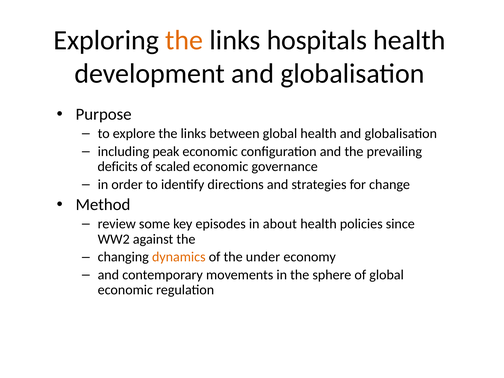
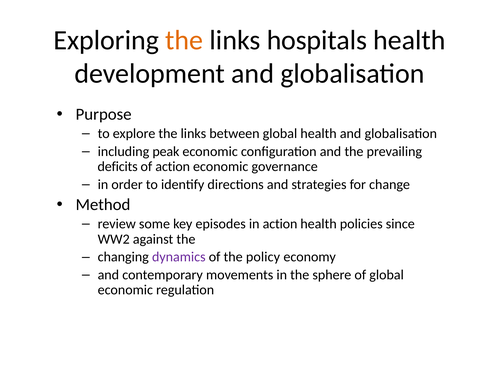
of scaled: scaled -> action (173, 167)
in about: about -> action (280, 224)
dynamics colour: orange -> purple (179, 257)
under: under -> policy (263, 257)
